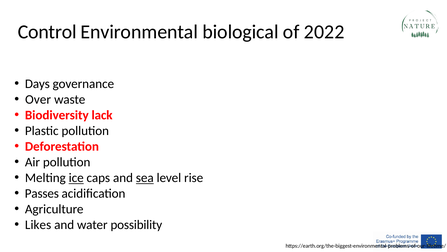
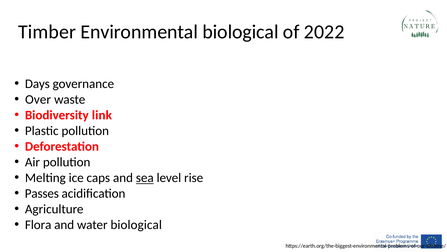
Control: Control -> Timber (47, 32)
lack: lack -> link (102, 115)
ice underline: present -> none (76, 178)
Likes: Likes -> Flora (38, 225)
water possibility: possibility -> biological (136, 225)
